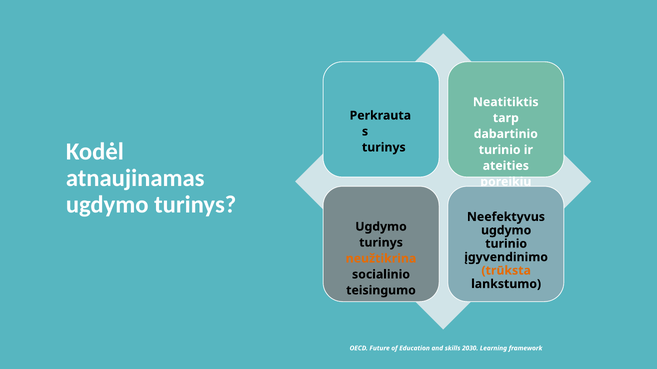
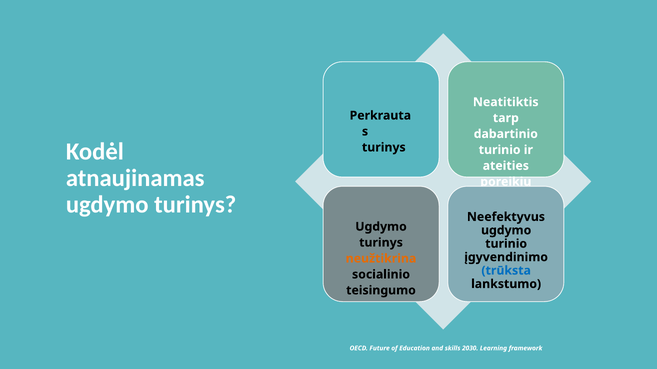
trūksta colour: orange -> blue (506, 271)
